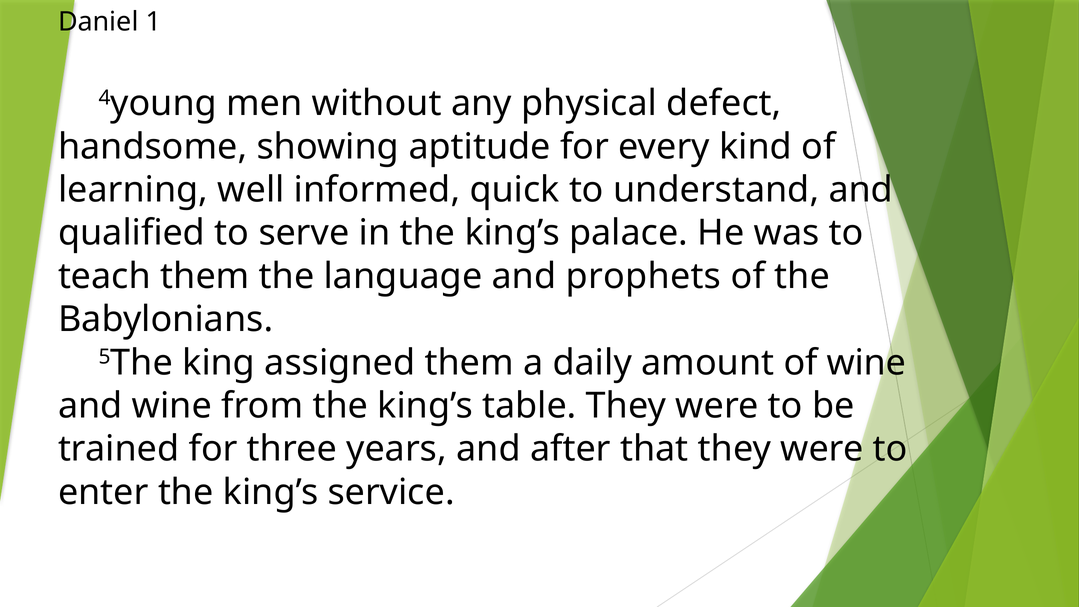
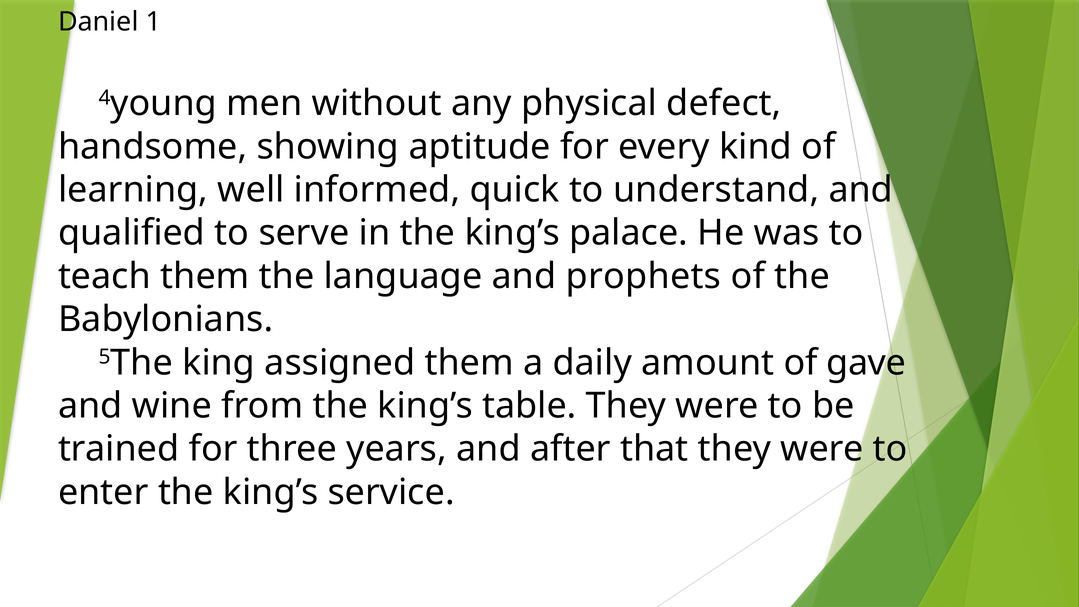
of wine: wine -> gave (866, 363)
